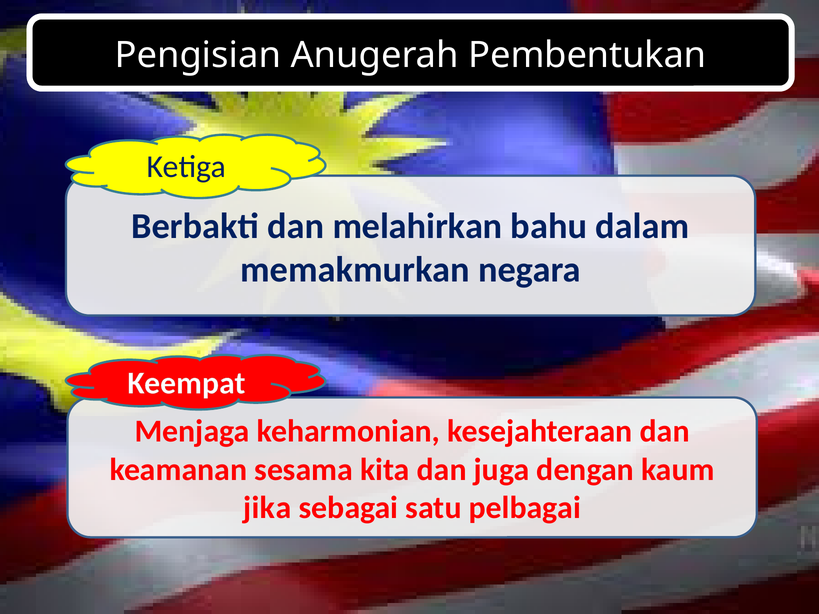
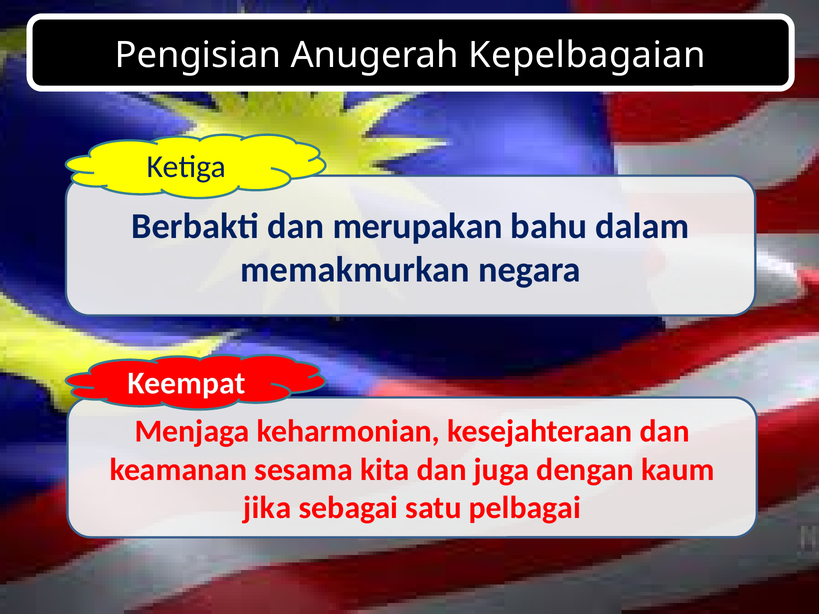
Pembentukan: Pembentukan -> Kepelbagaian (587, 55)
melahirkan: melahirkan -> merupakan (418, 226)
